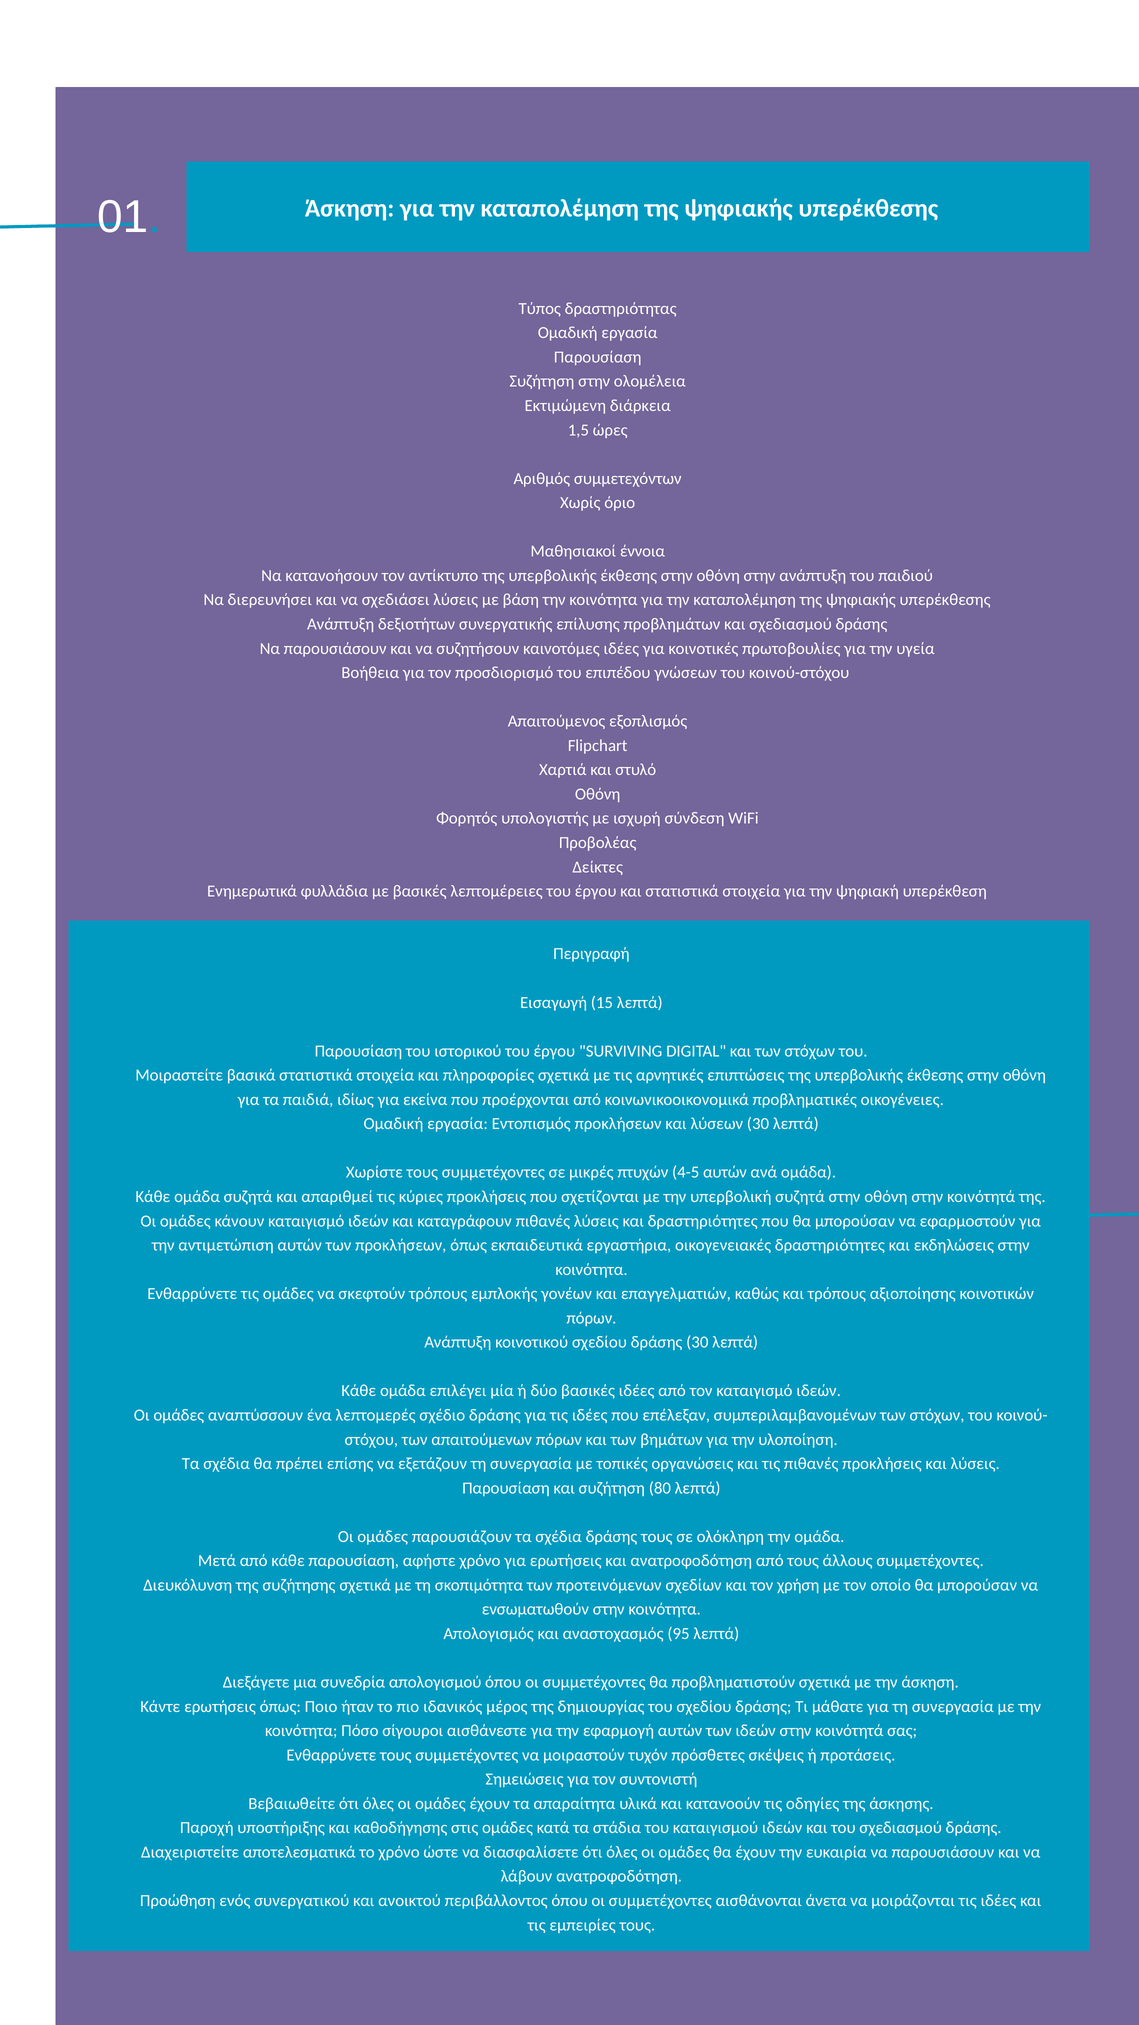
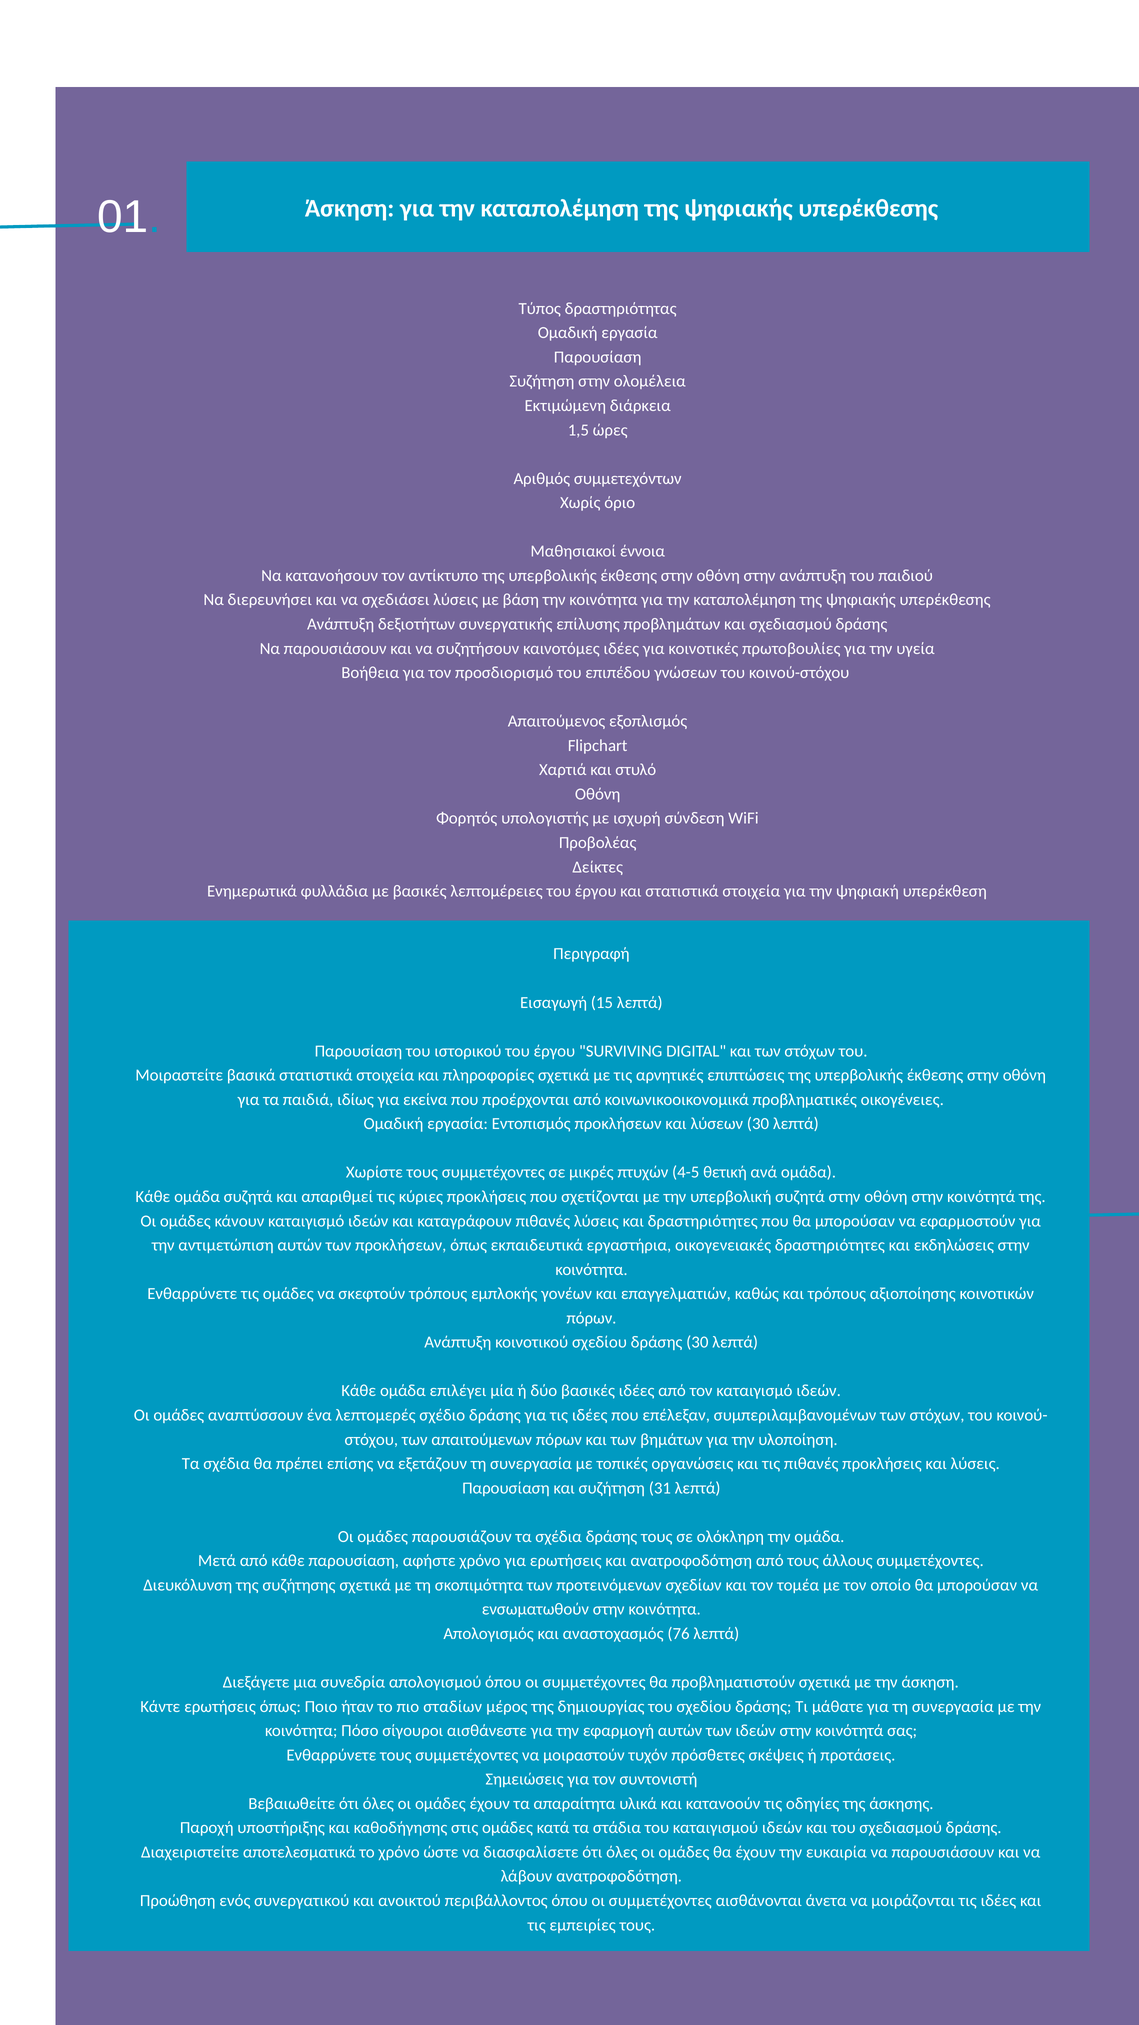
4-5 αυτών: αυτών -> θετική (725, 1172)
συζήτηση 80: 80 -> 31 (660, 1488)
χρήση: χρήση -> τομέα (798, 1585)
95: 95 -> 76 (678, 1634)
ιδανικός: ιδανικός -> σταδίων (453, 1706)
